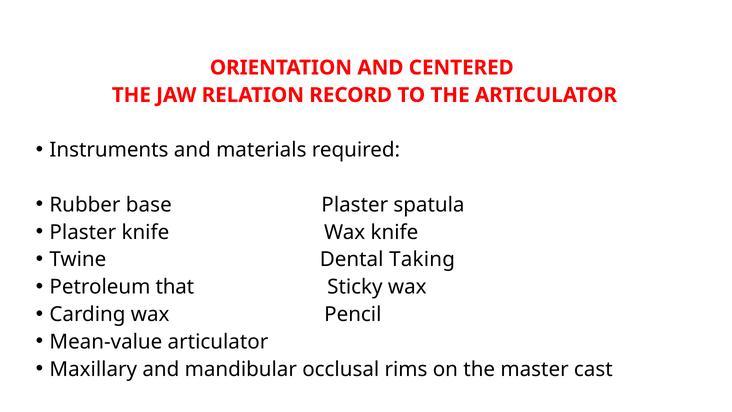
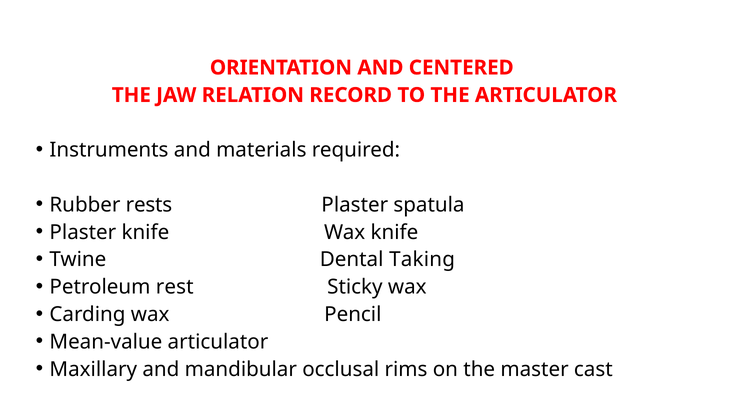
base: base -> rests (149, 205)
that: that -> rest (175, 287)
